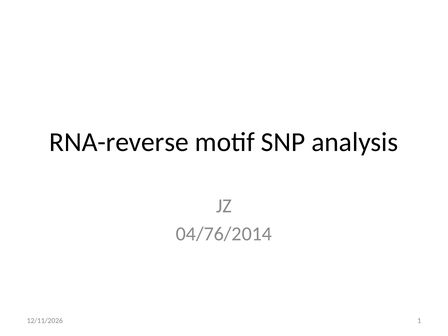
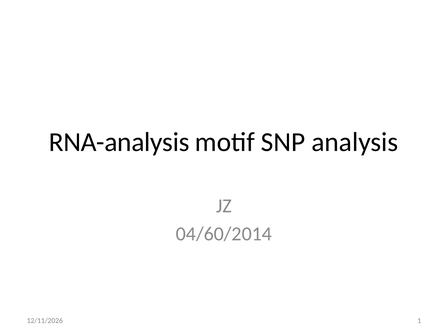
RNA-reverse: RNA-reverse -> RNA-analysis (119, 142)
04/76/2014: 04/76/2014 -> 04/60/2014 (224, 234)
